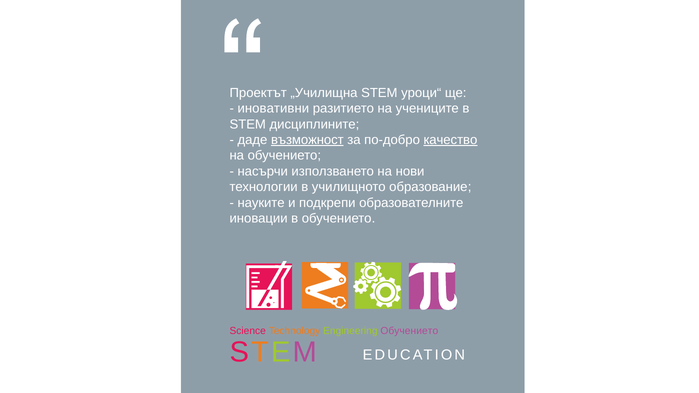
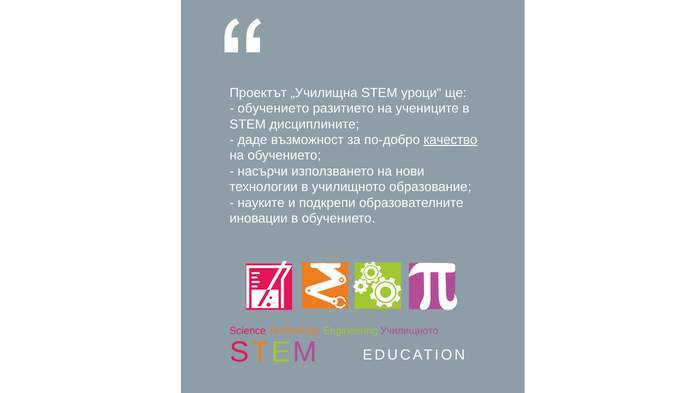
иновативни: иновативни -> обучението (273, 109)
възможност underline: present -> none (307, 140)
Engineering Обучението: Обучението -> Училищното (409, 331)
